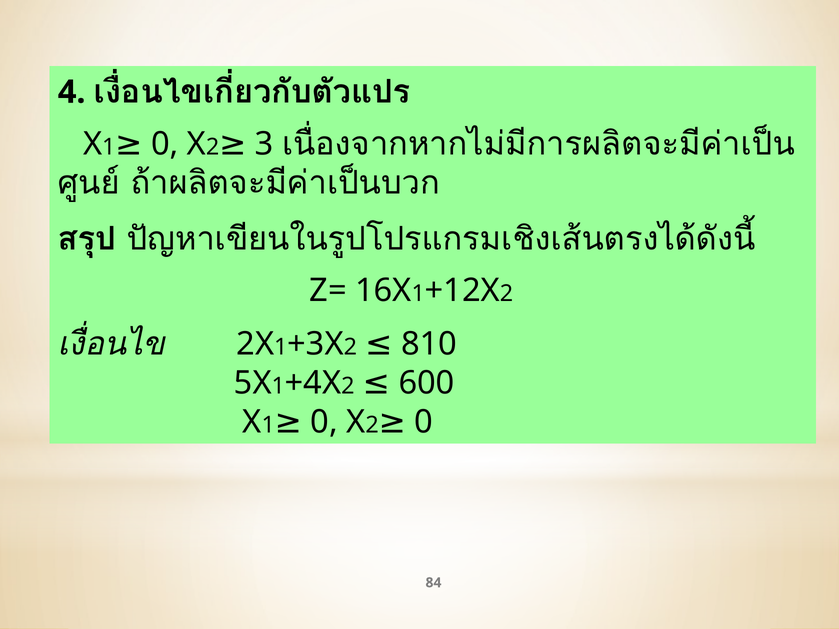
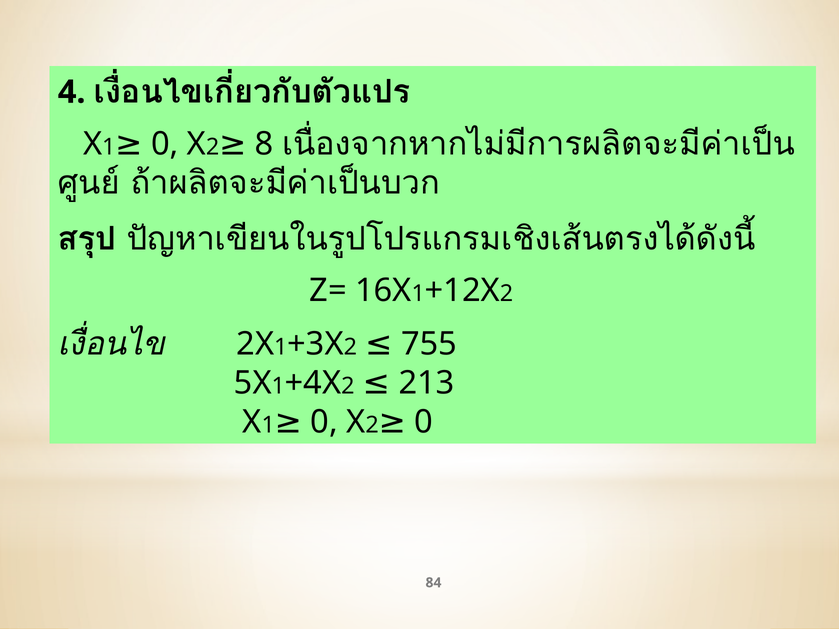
3: 3 -> 8 (264, 144)
810: 810 -> 755 (429, 344)
600: 600 -> 213 (427, 383)
